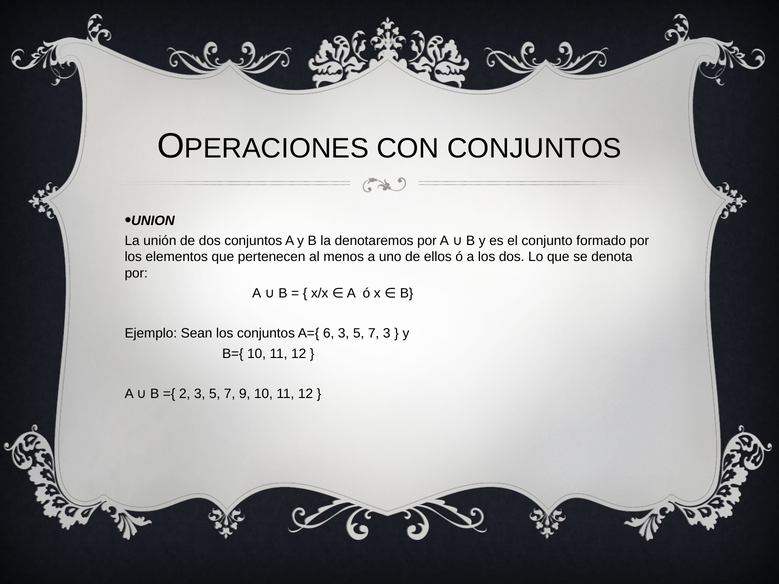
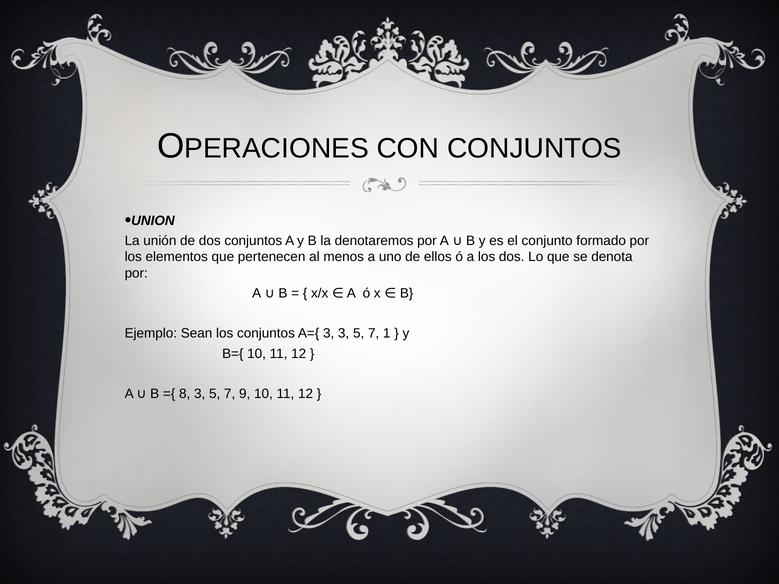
A={ 6: 6 -> 3 (329, 334)
7 3: 3 -> 1 (387, 334)
2: 2 -> 8 (185, 394)
